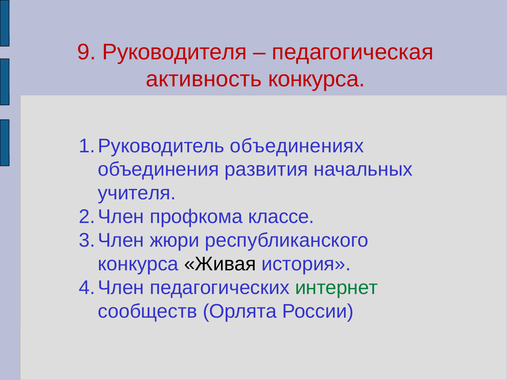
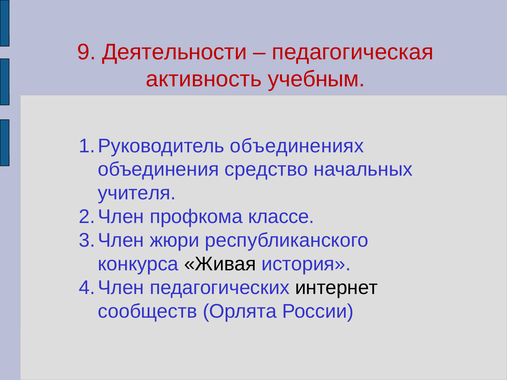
Руководителя: Руководителя -> Деятельности (175, 52)
активность конкурса: конкурса -> учебным (317, 79)
развития: развития -> средство (266, 170)
интернет colour: green -> black (336, 288)
